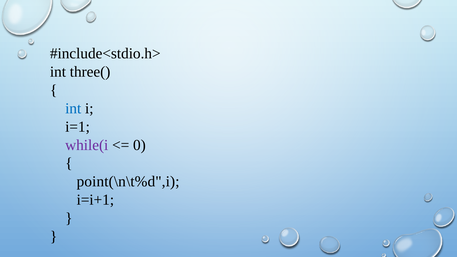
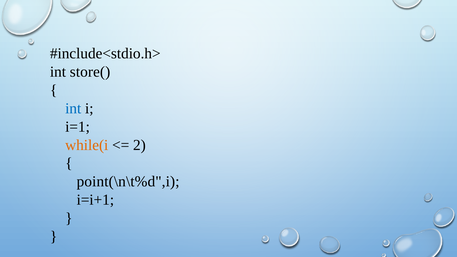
three(: three( -> store( (90, 72)
while(i colour: purple -> orange (87, 145)
0: 0 -> 2 (139, 145)
